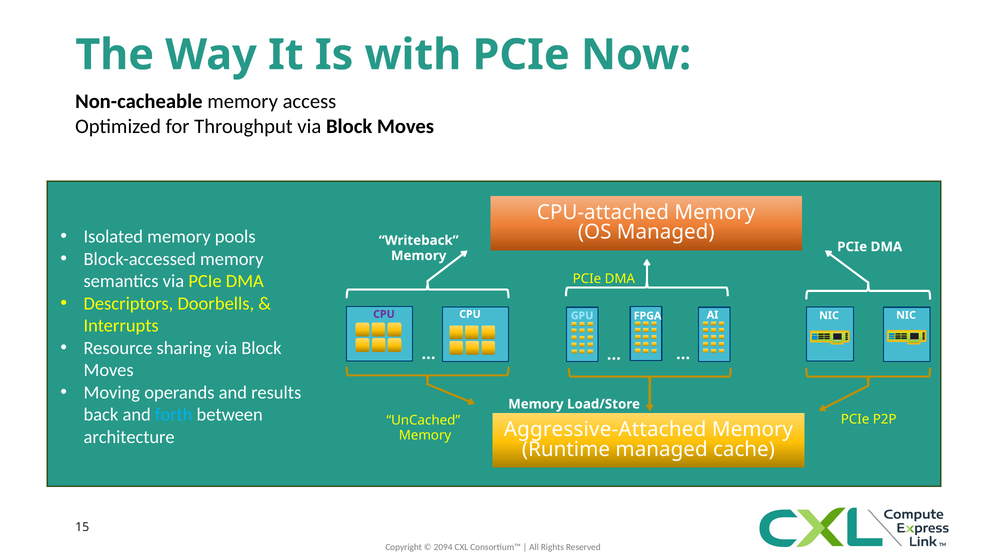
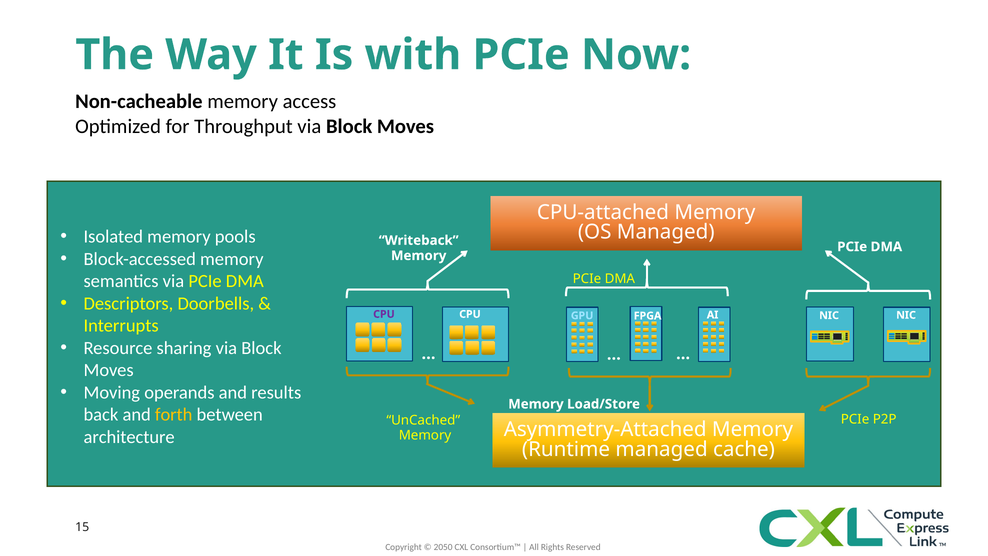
forth colour: light blue -> yellow (174, 415)
Aggressive-Attached: Aggressive-Attached -> Asymmetry-Attached (605, 429)
2094: 2094 -> 2050 (443, 547)
